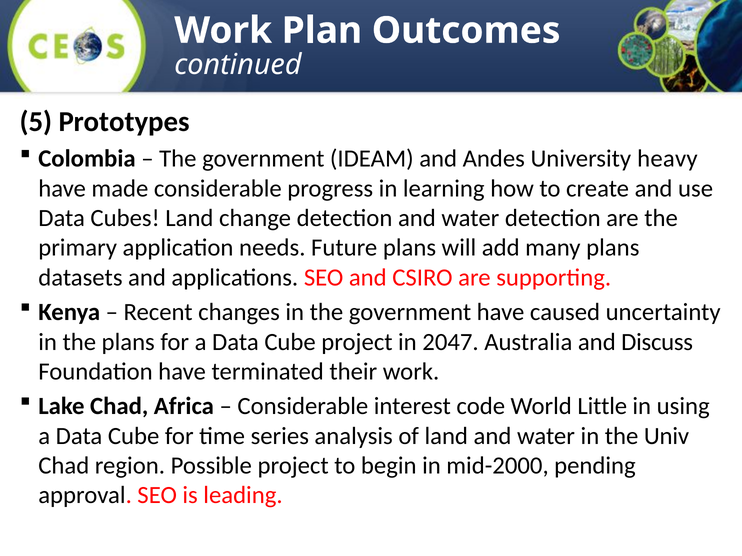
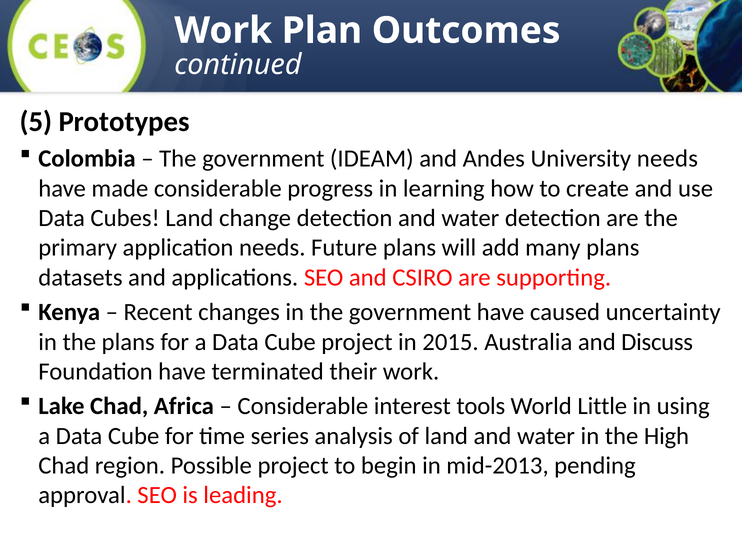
University heavy: heavy -> needs (667, 159)
2047: 2047 -> 2015 (451, 342)
code: code -> tools (481, 407)
Univ: Univ -> High (666, 436)
mid-2000: mid-2000 -> mid-2013 (498, 466)
